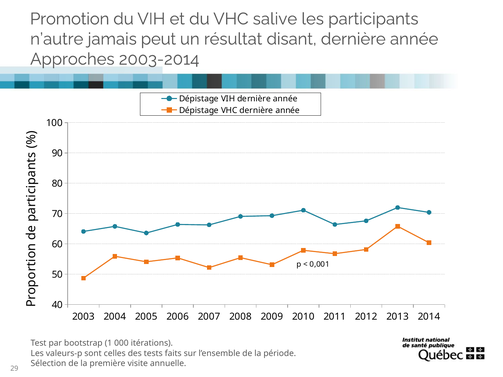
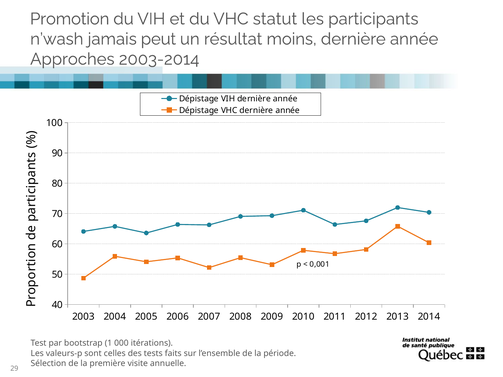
salive: salive -> statut (275, 19)
n’autre: n’autre -> n’wash (57, 39)
disant: disant -> moins (292, 39)
